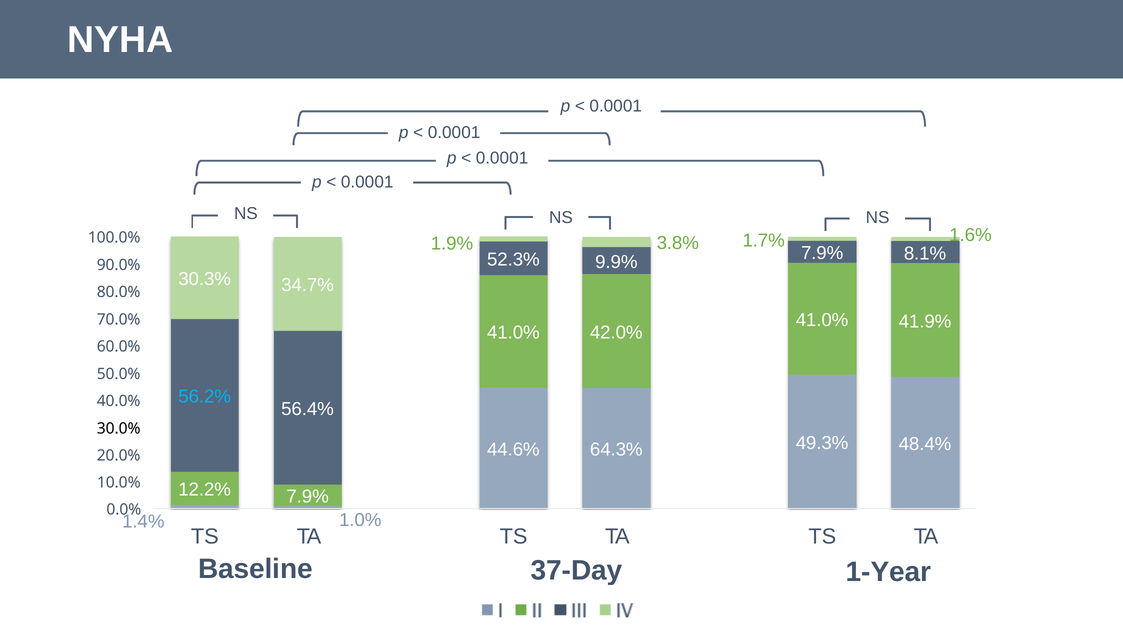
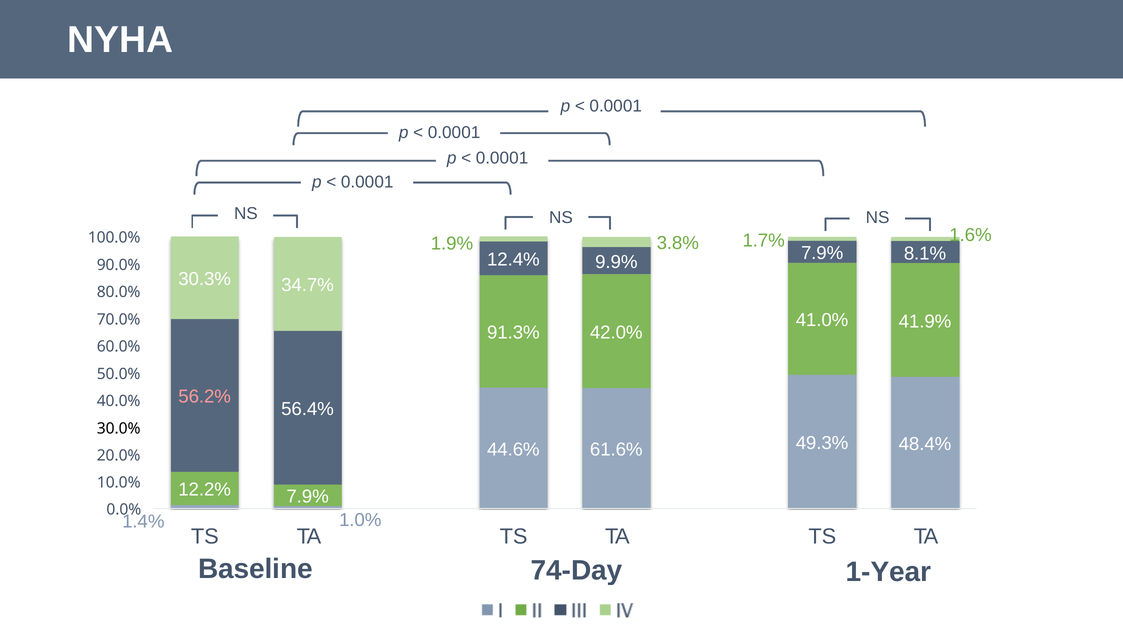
52.3%: 52.3% -> 12.4% (513, 260)
41.0%: 41.0% -> 91.3% (513, 332)
56.2% colour: light blue -> pink (205, 396)
64.3%: 64.3% -> 61.6% (616, 450)
37-Day: 37-Day -> 74-Day (577, 570)
